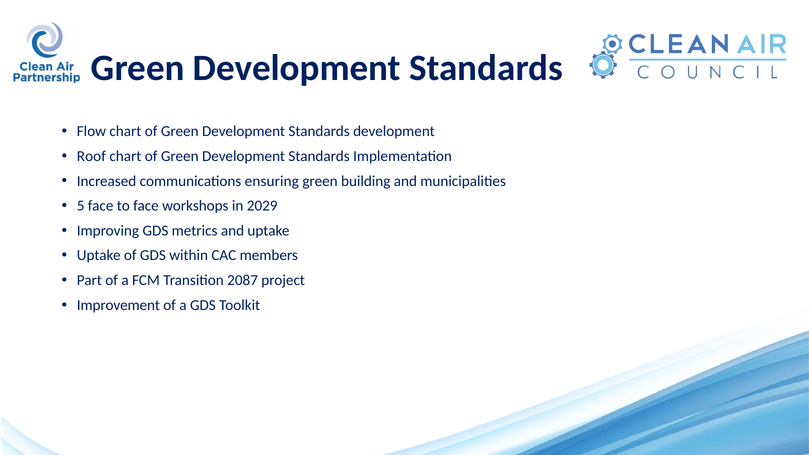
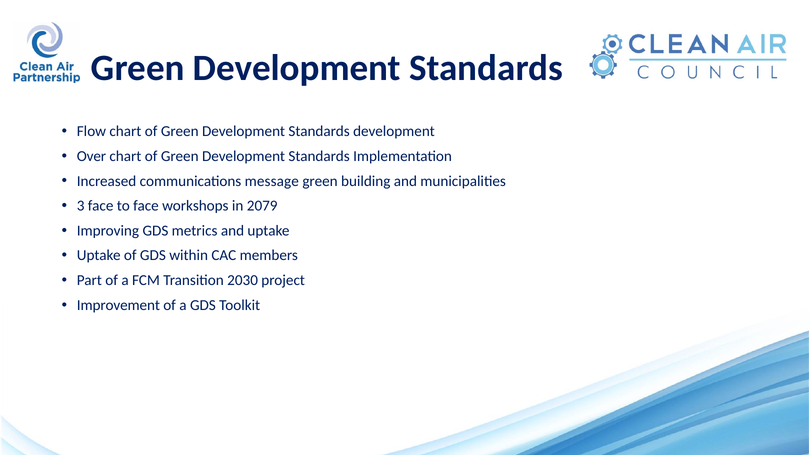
Roof: Roof -> Over (91, 156)
ensuring: ensuring -> message (272, 181)
5: 5 -> 3 (81, 206)
2029: 2029 -> 2079 (262, 206)
2087: 2087 -> 2030 (243, 280)
